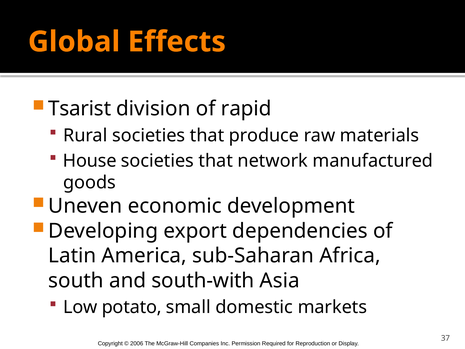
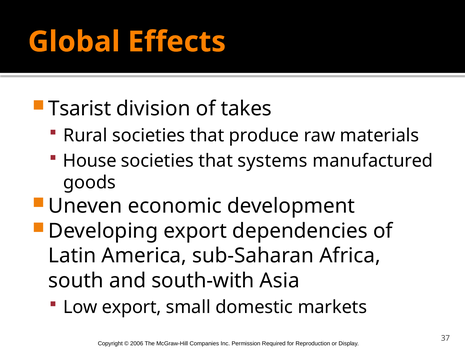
rapid: rapid -> takes (246, 109)
network: network -> systems (273, 161)
Low potato: potato -> export (132, 307)
